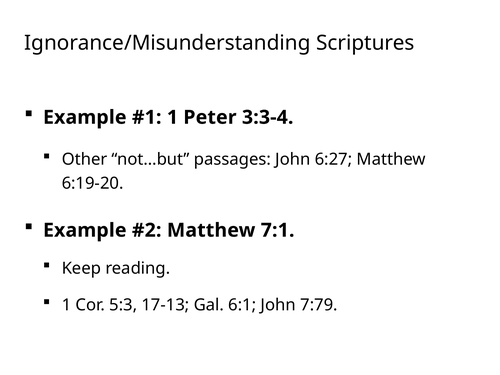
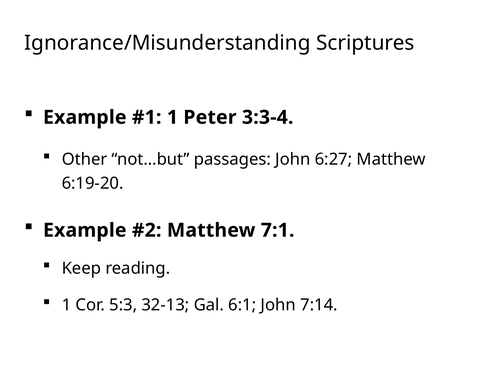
17-13: 17-13 -> 32-13 (165, 305)
7:79: 7:79 -> 7:14 (319, 305)
